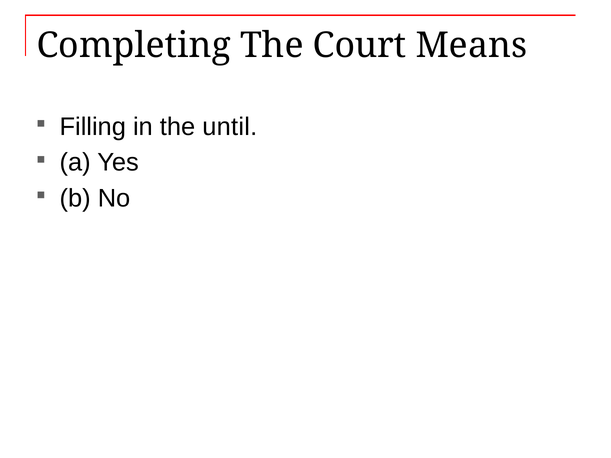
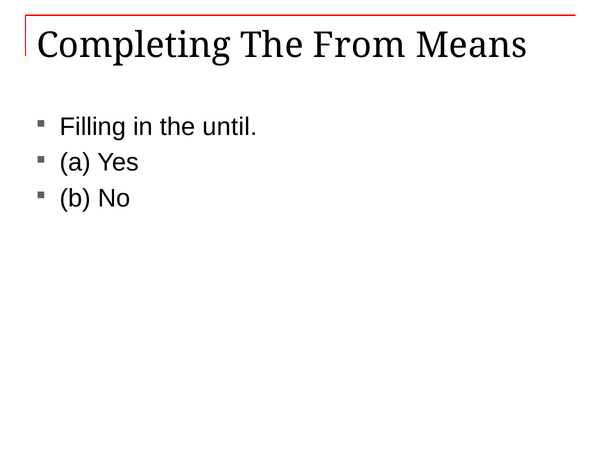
Court: Court -> From (359, 46)
